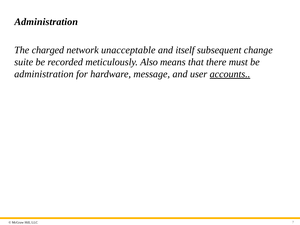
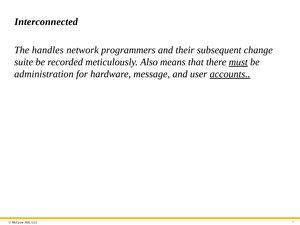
Administration: Administration -> Interconnected (46, 22)
charged: charged -> handles (48, 50)
unacceptable: unacceptable -> programmers (128, 50)
itself: itself -> their (185, 50)
must underline: none -> present (238, 62)
